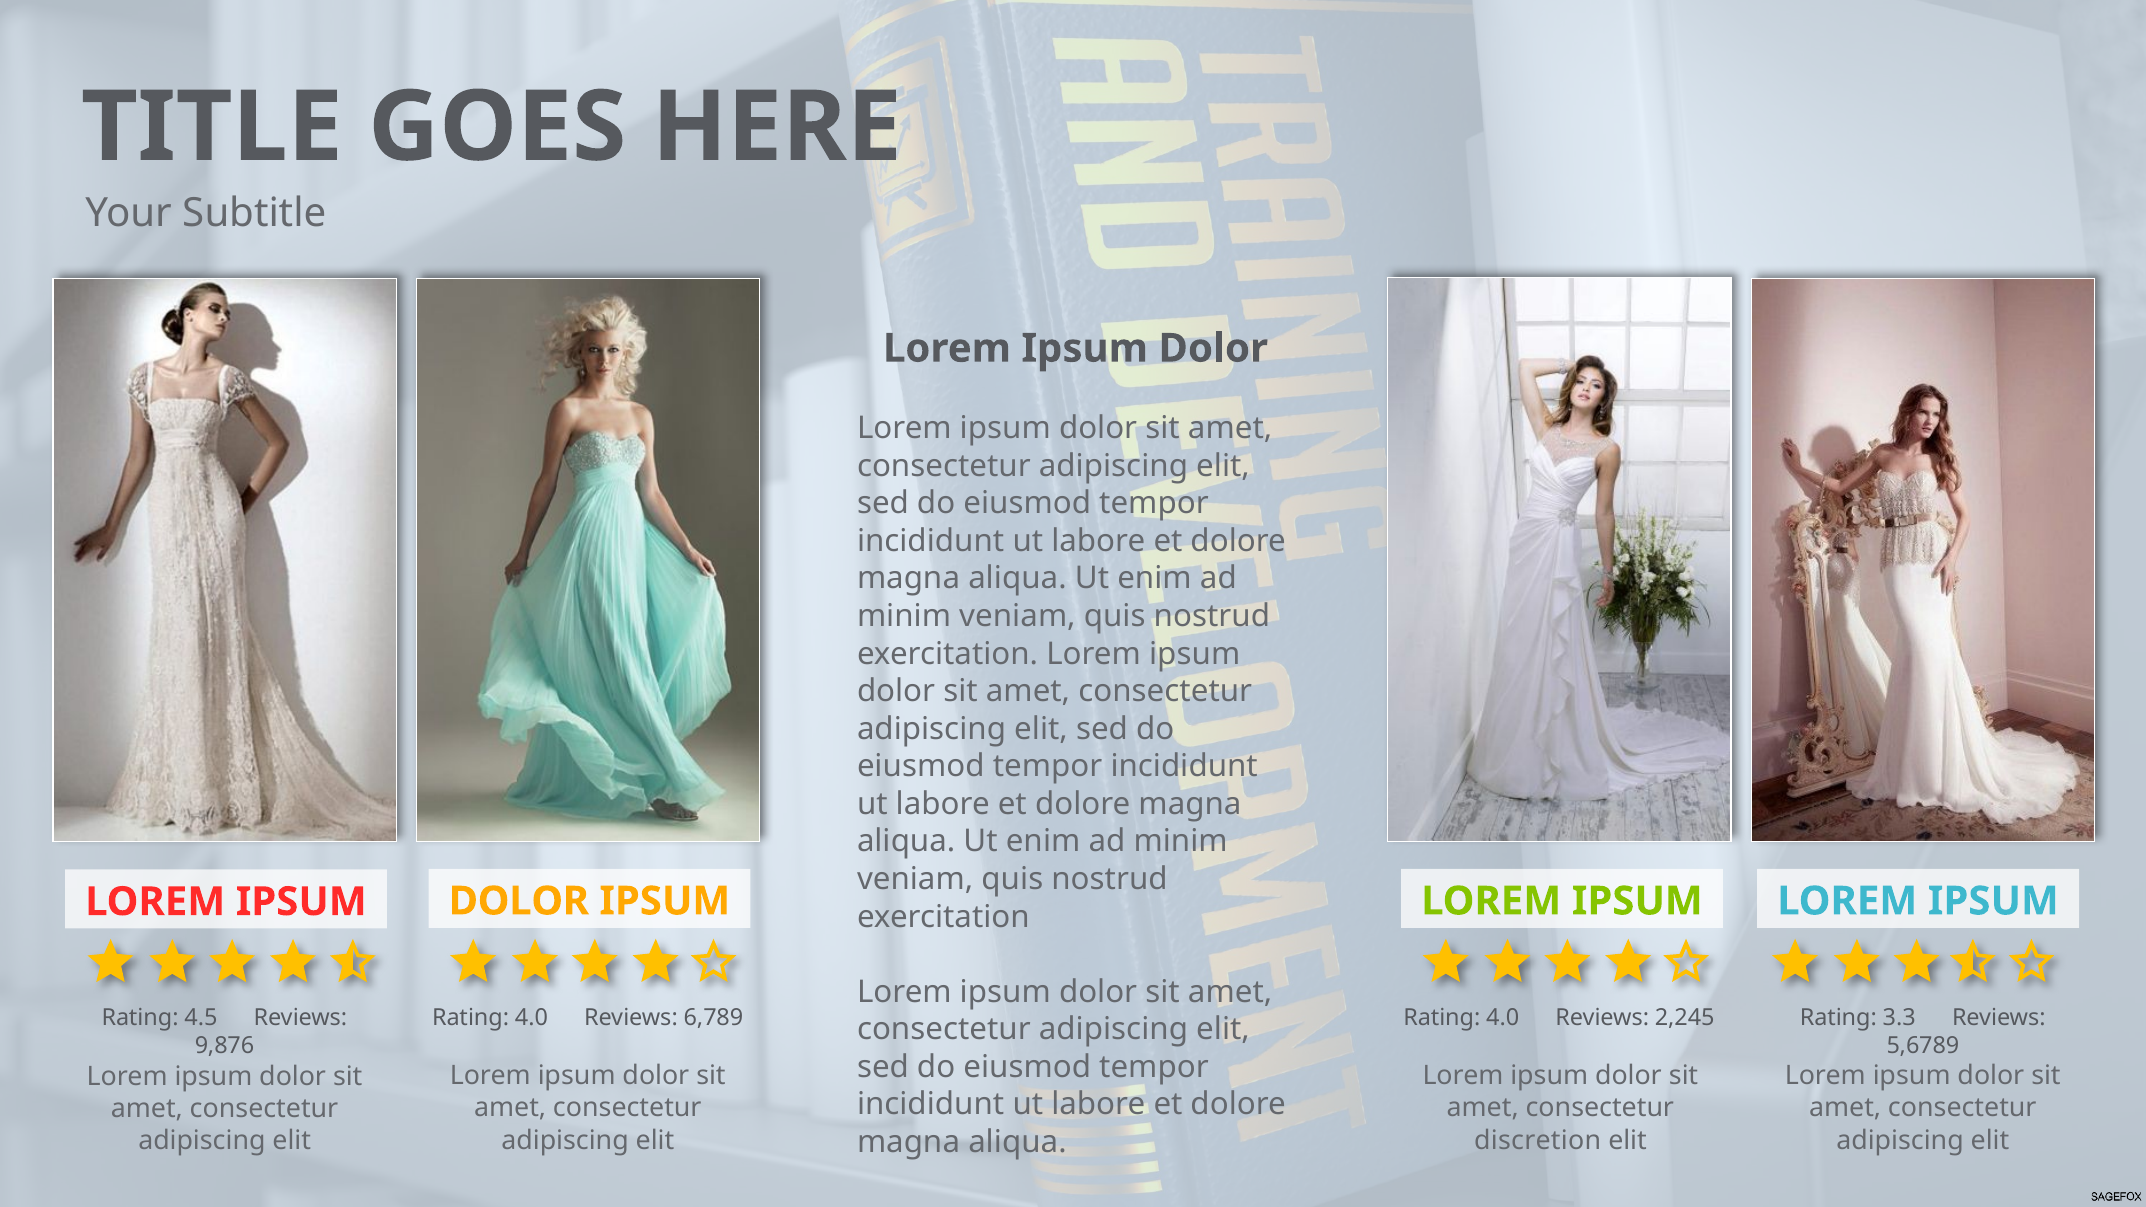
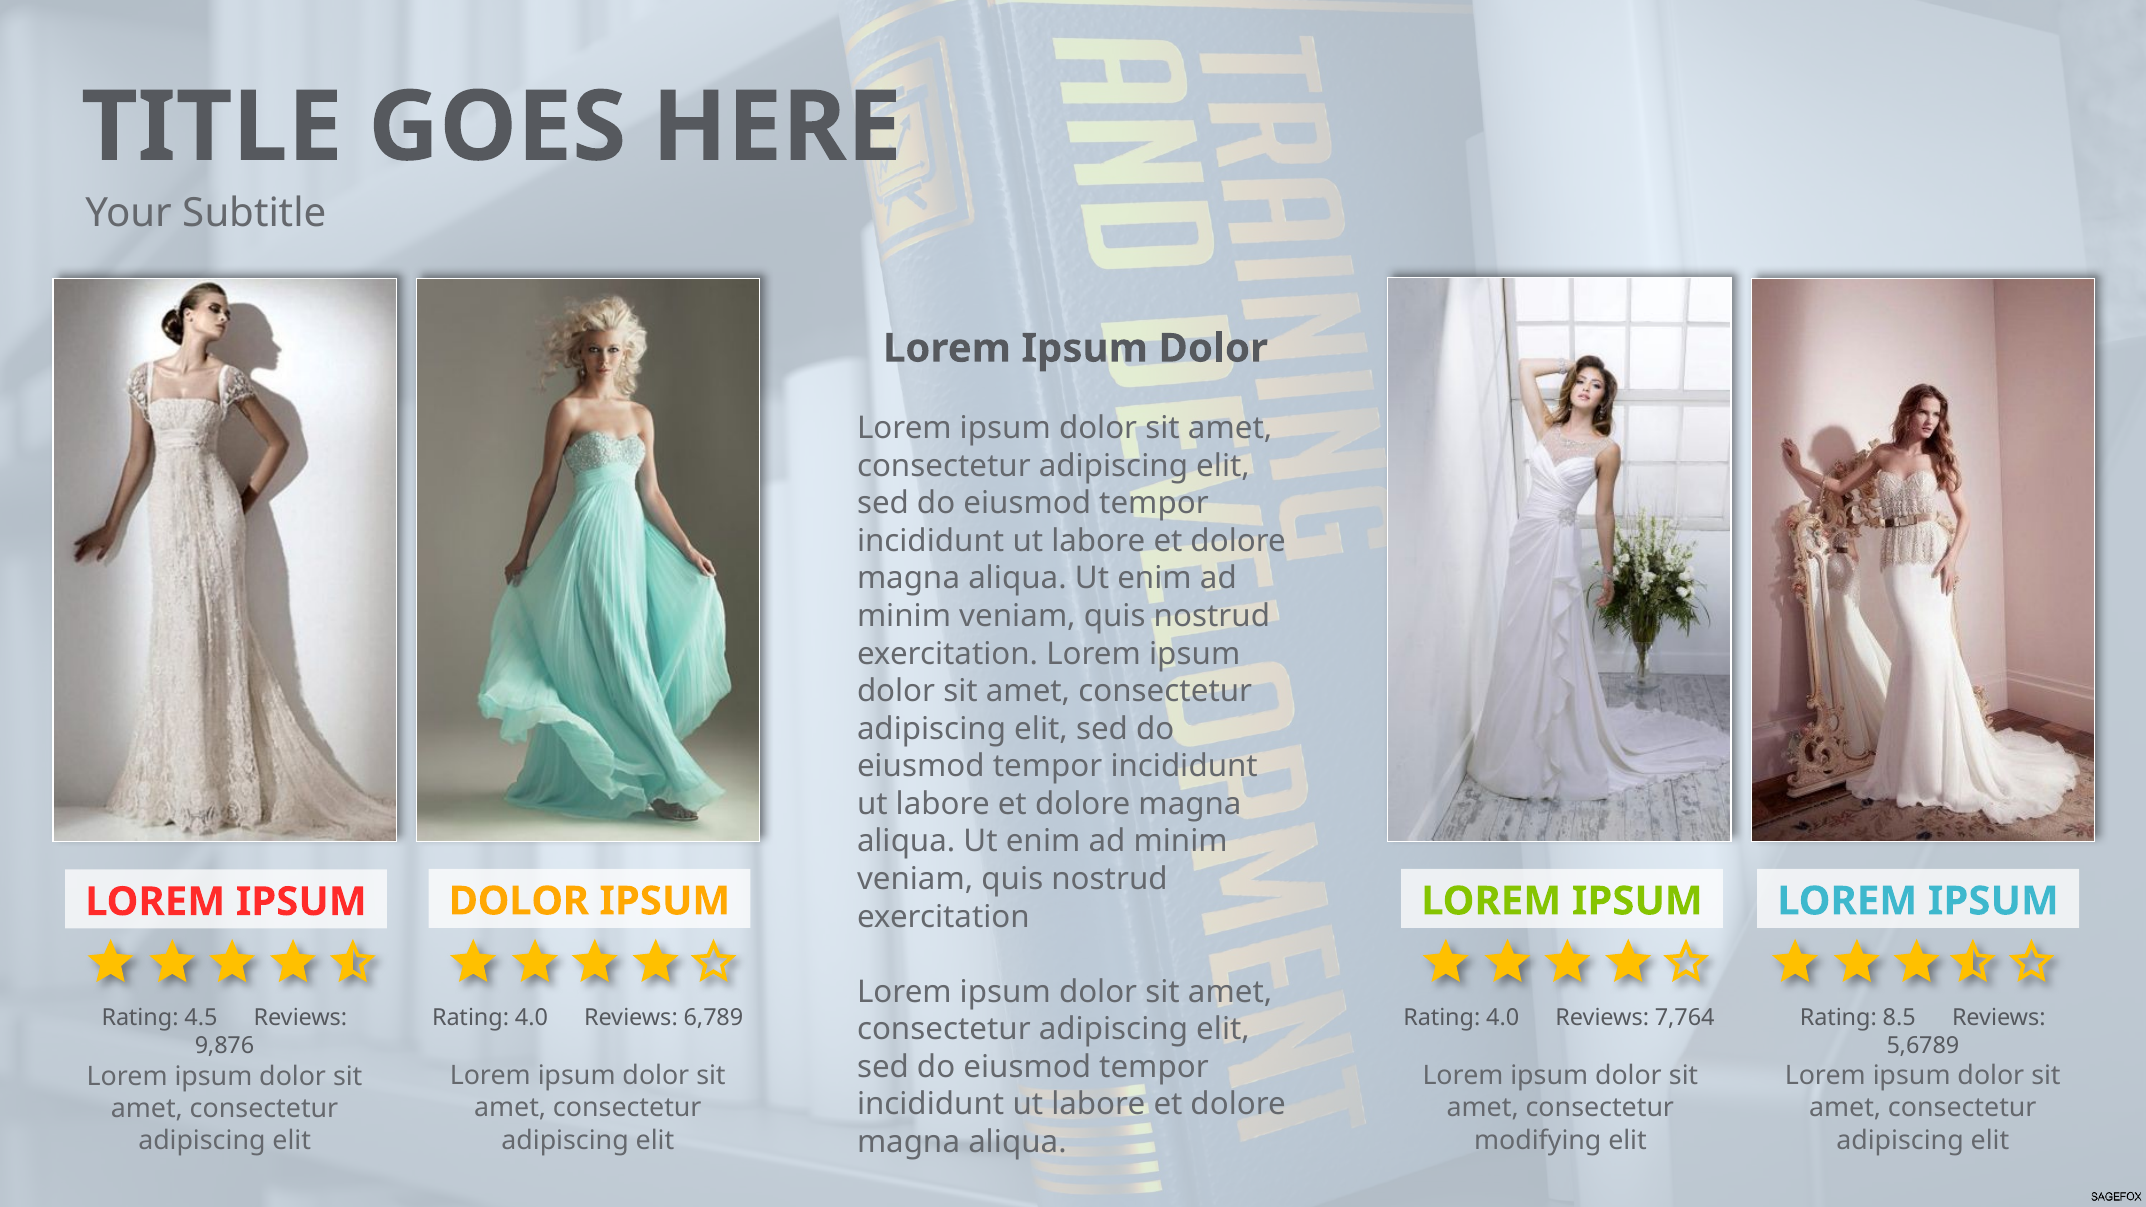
2,245: 2,245 -> 7,764 (1685, 1018)
3.3: 3.3 -> 8.5 (1899, 1018)
discretion: discretion -> modifying (1538, 1140)
